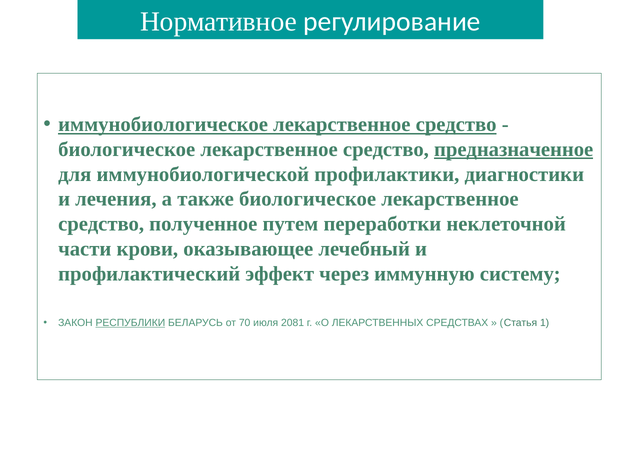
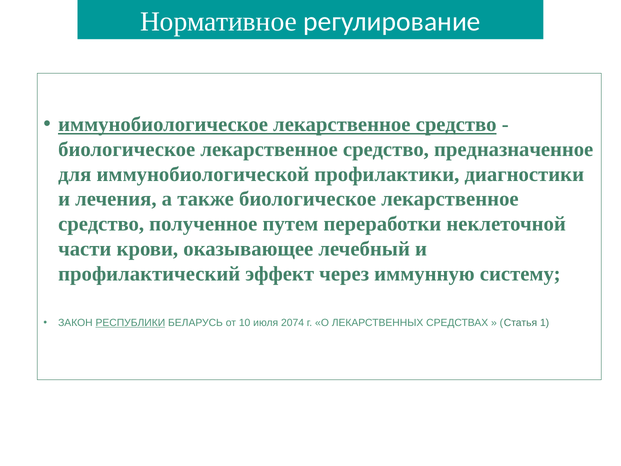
предназначенное underline: present -> none (514, 149)
70: 70 -> 10 (245, 323)
2081: 2081 -> 2074 (293, 323)
